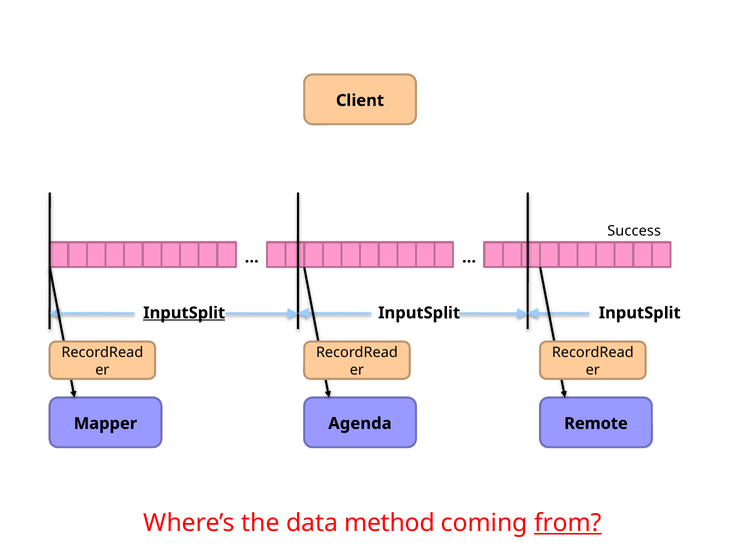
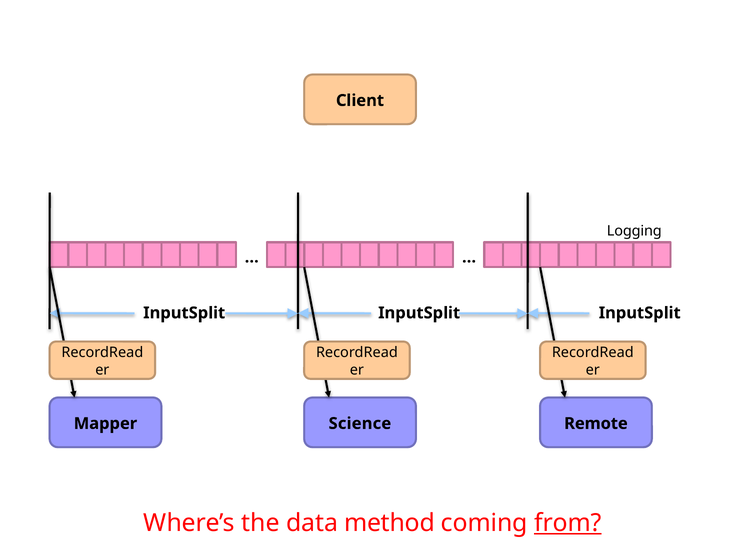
Success: Success -> Logging (634, 231)
InputSplit underline: present -> none (184, 313)
Agenda: Agenda -> Science (360, 423)
